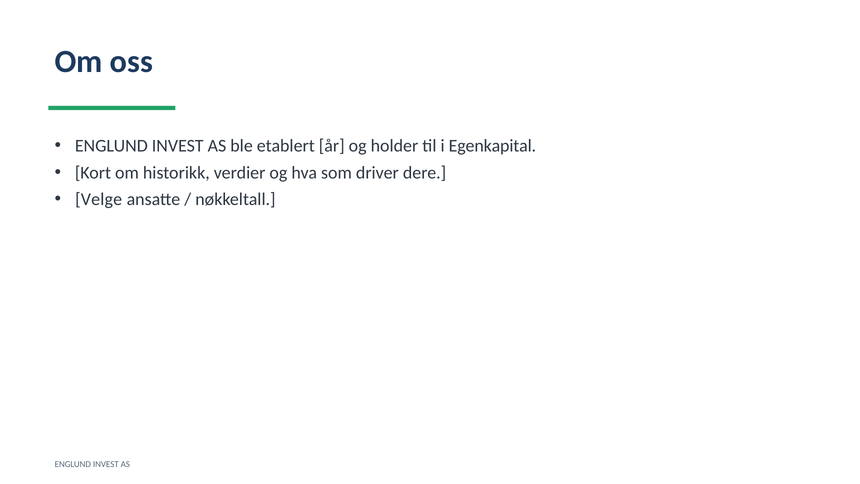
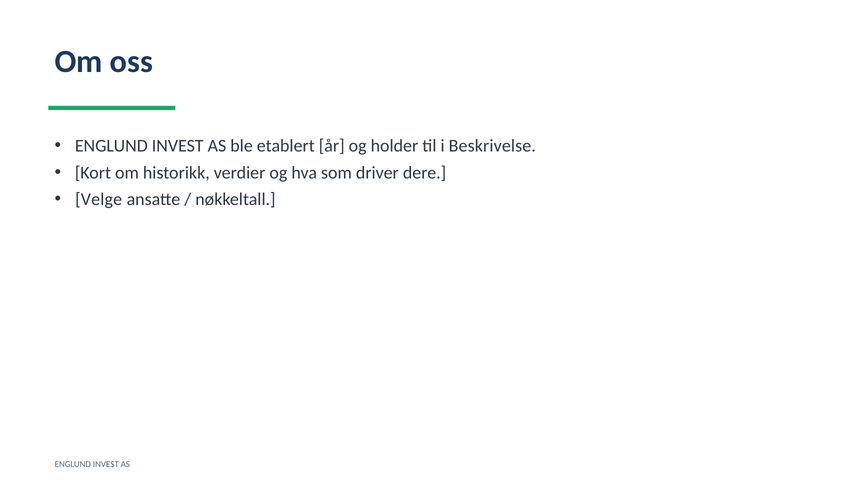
Egenkapital: Egenkapital -> Beskrivelse (492, 146)
